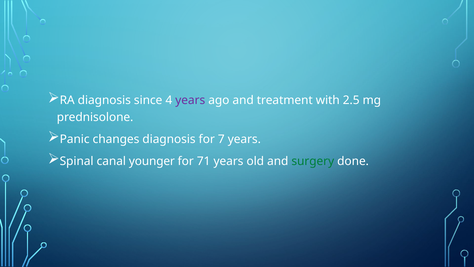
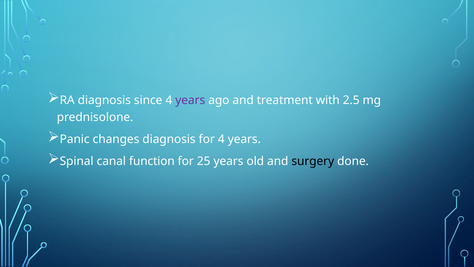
for 7: 7 -> 4 (221, 139)
younger: younger -> function (152, 161)
71: 71 -> 25 (204, 161)
surgery colour: green -> black (313, 161)
